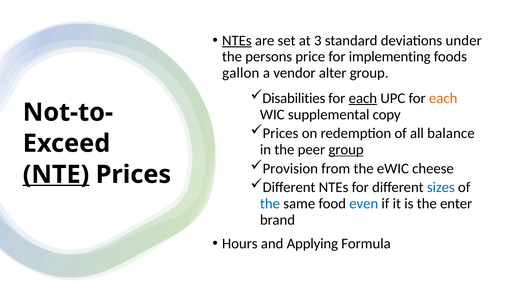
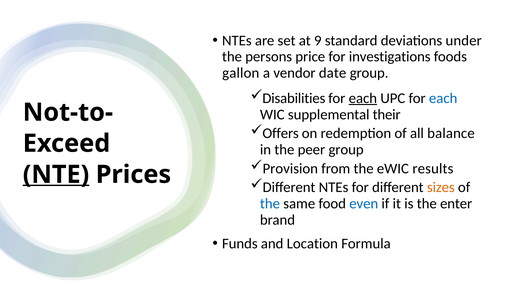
NTEs underline: present -> none (237, 40)
3: 3 -> 9 (318, 40)
implementing: implementing -> investigations (390, 57)
alter: alter -> date (333, 73)
each colour: orange -> blue (443, 98)
copy: copy -> their (387, 114)
Prices: Prices -> Offers (281, 133)
group underline: present -> none (346, 149)
cheese: cheese -> results (433, 168)
sizes colour: blue -> orange (441, 187)
Hours: Hours -> Funds (240, 243)
Applying: Applying -> Location (312, 243)
